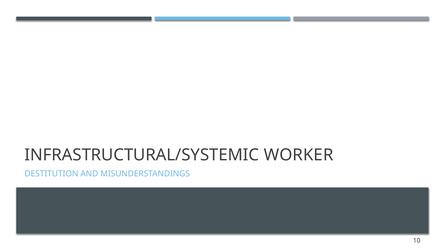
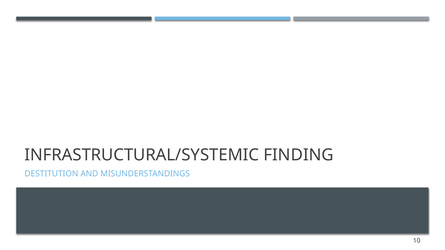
WORKER: WORKER -> FINDING (299, 155)
